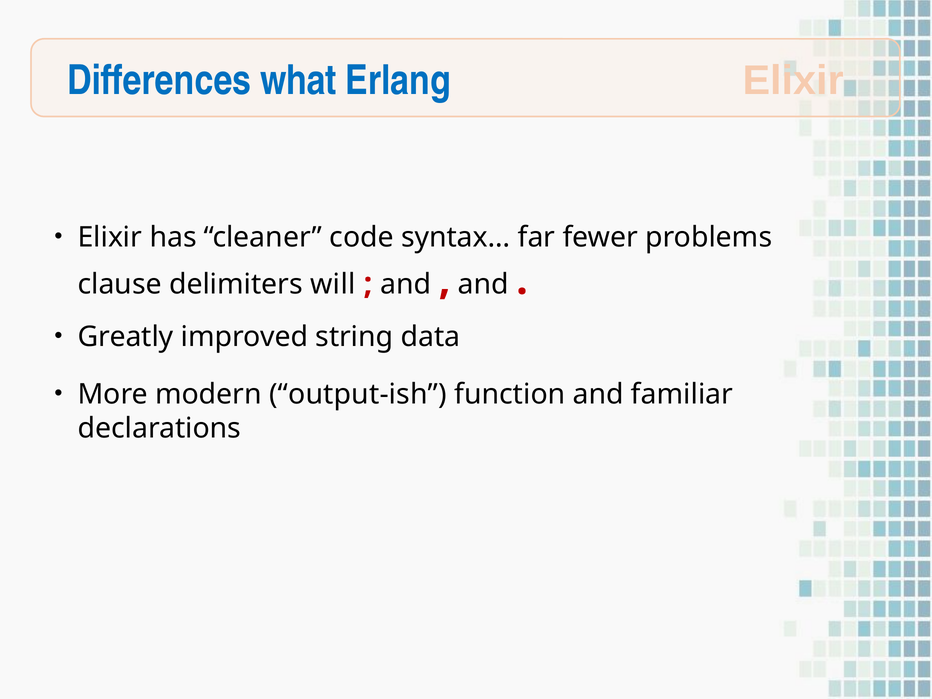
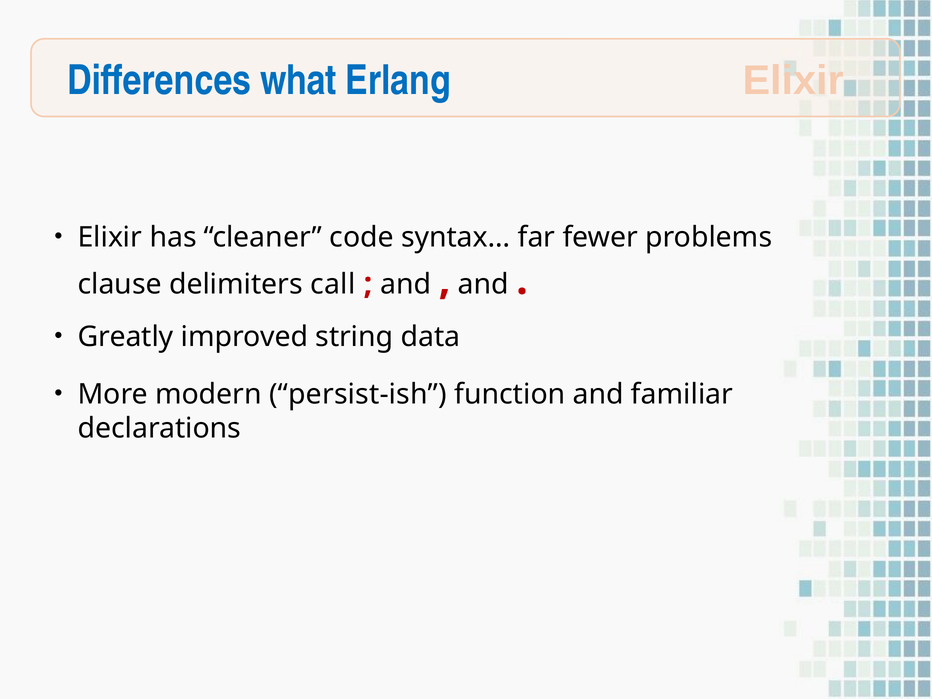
will: will -> call (333, 284)
output-ish: output-ish -> persist-ish (358, 394)
